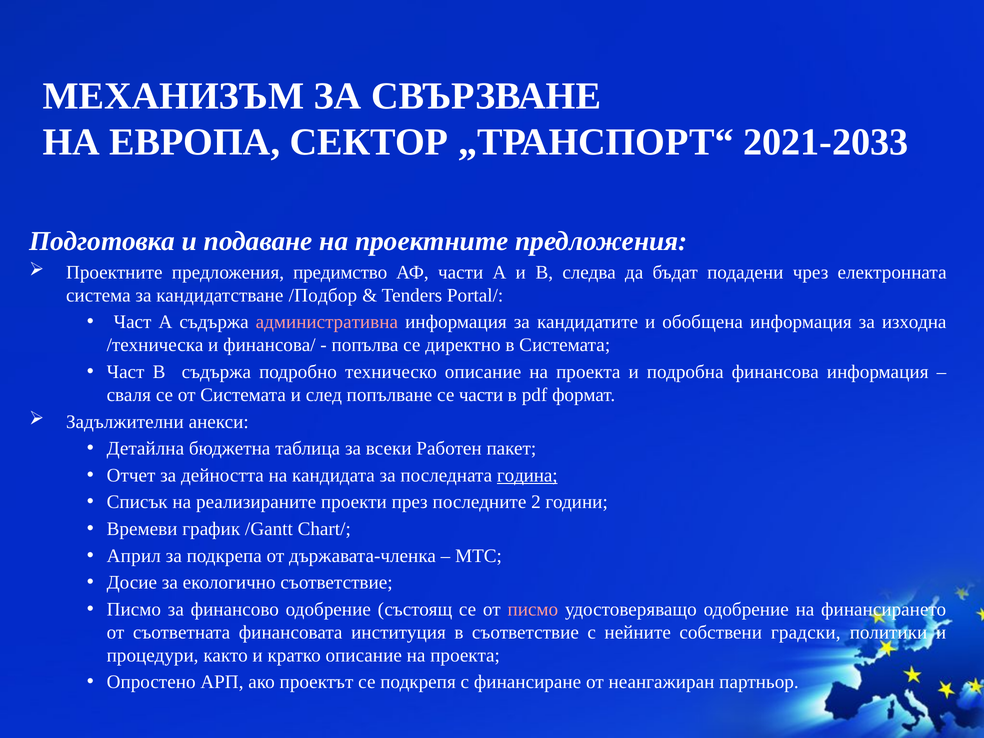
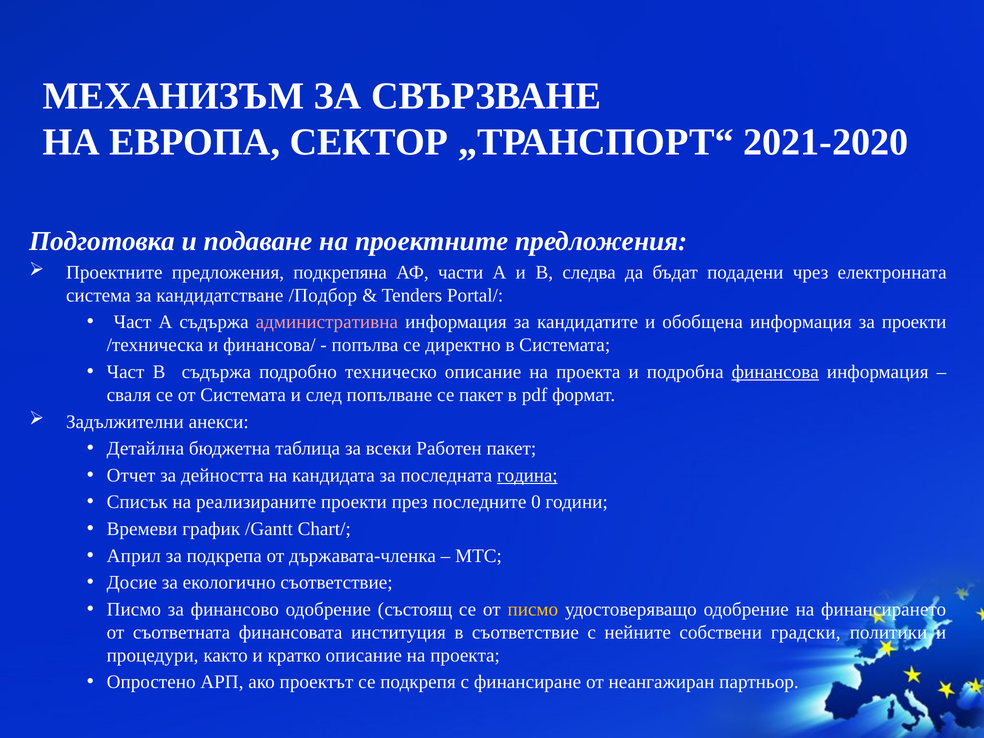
2021-2033: 2021-2033 -> 2021-2020 (826, 142)
предимство: предимство -> подкрепяна (340, 272)
за изходна: изходна -> проекти (914, 322)
финансова underline: none -> present (775, 372)
се части: части -> пакет (481, 395)
2: 2 -> 0 (536, 502)
писмо colour: pink -> yellow (533, 609)
